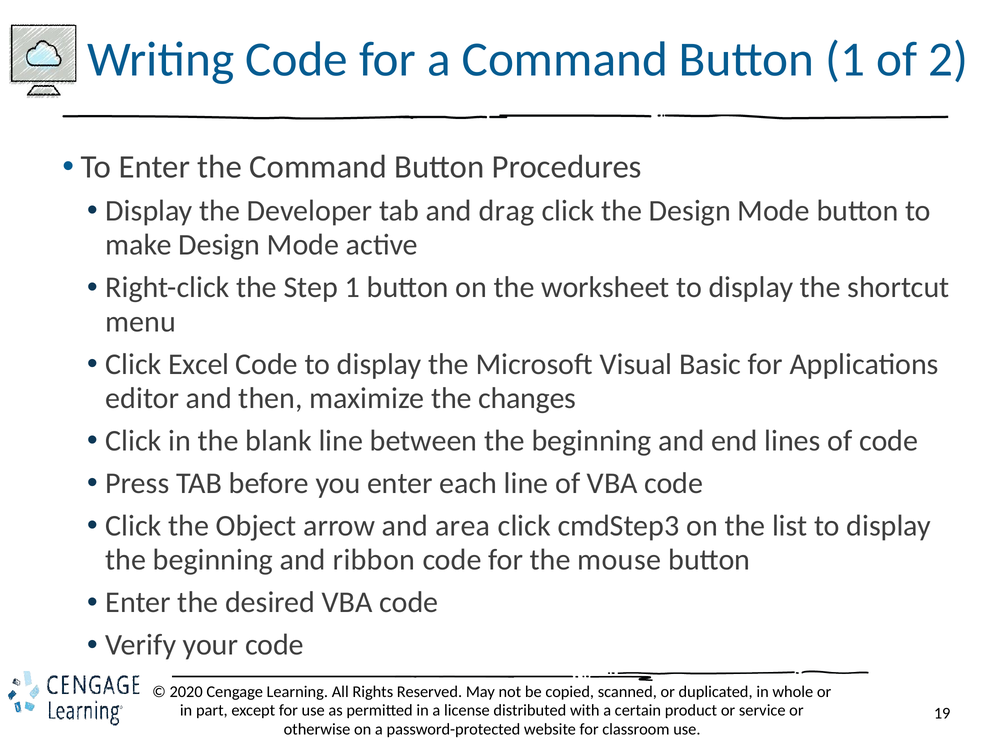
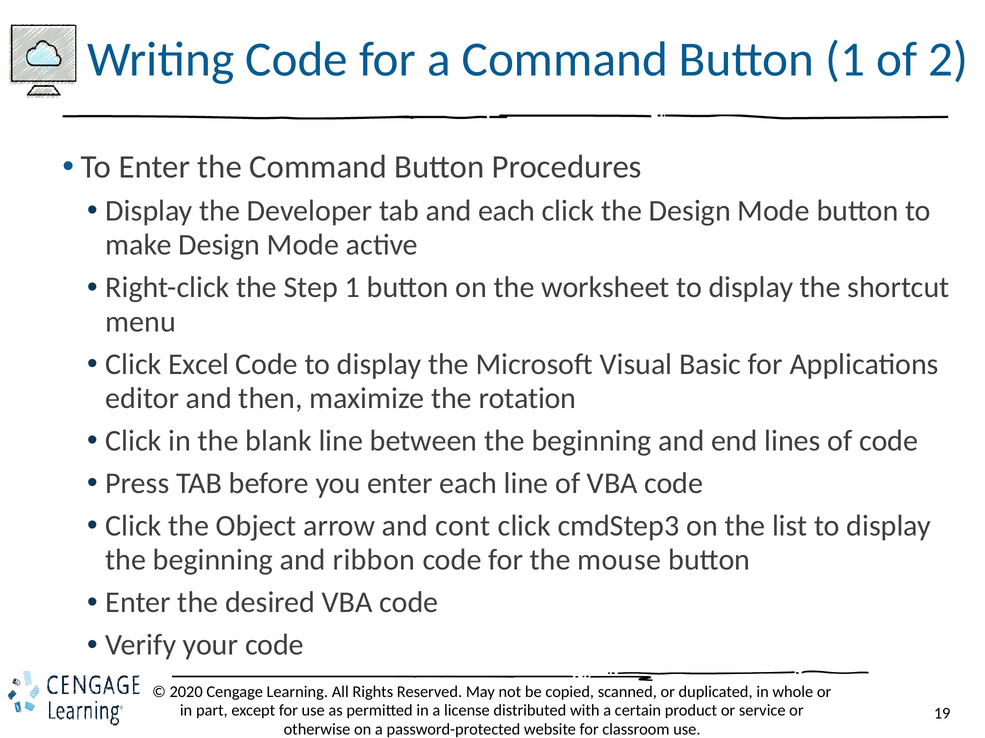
and drag: drag -> each (507, 211)
changes: changes -> rotation (527, 399)
area: area -> cont (463, 526)
